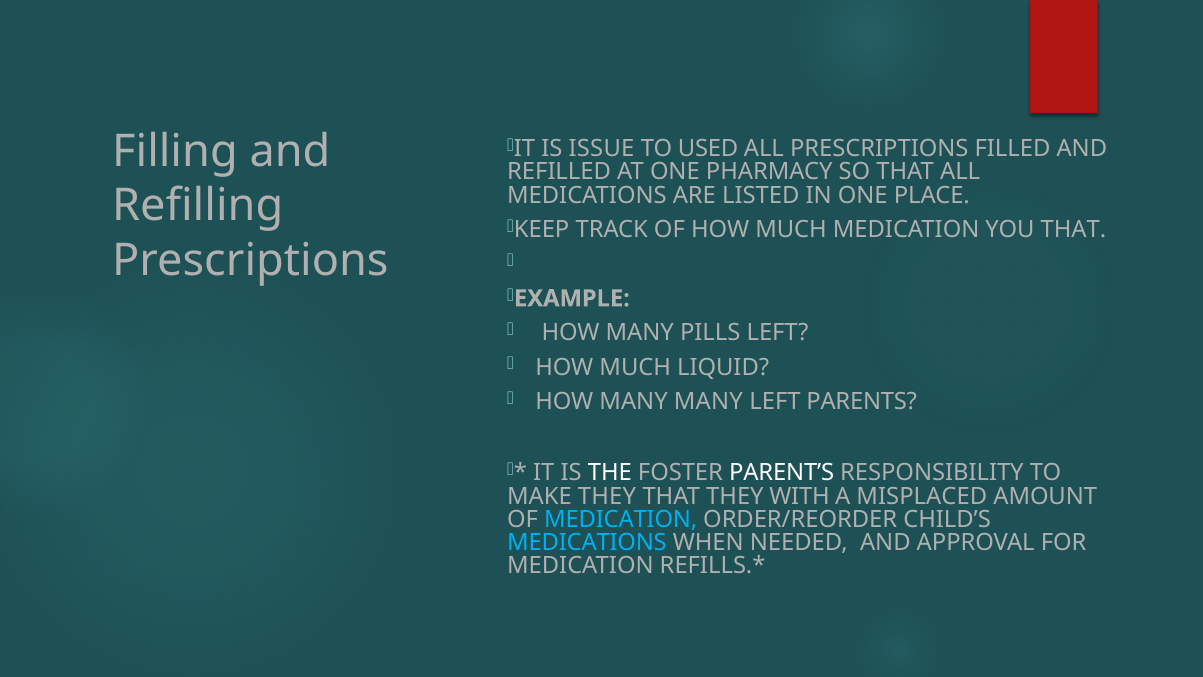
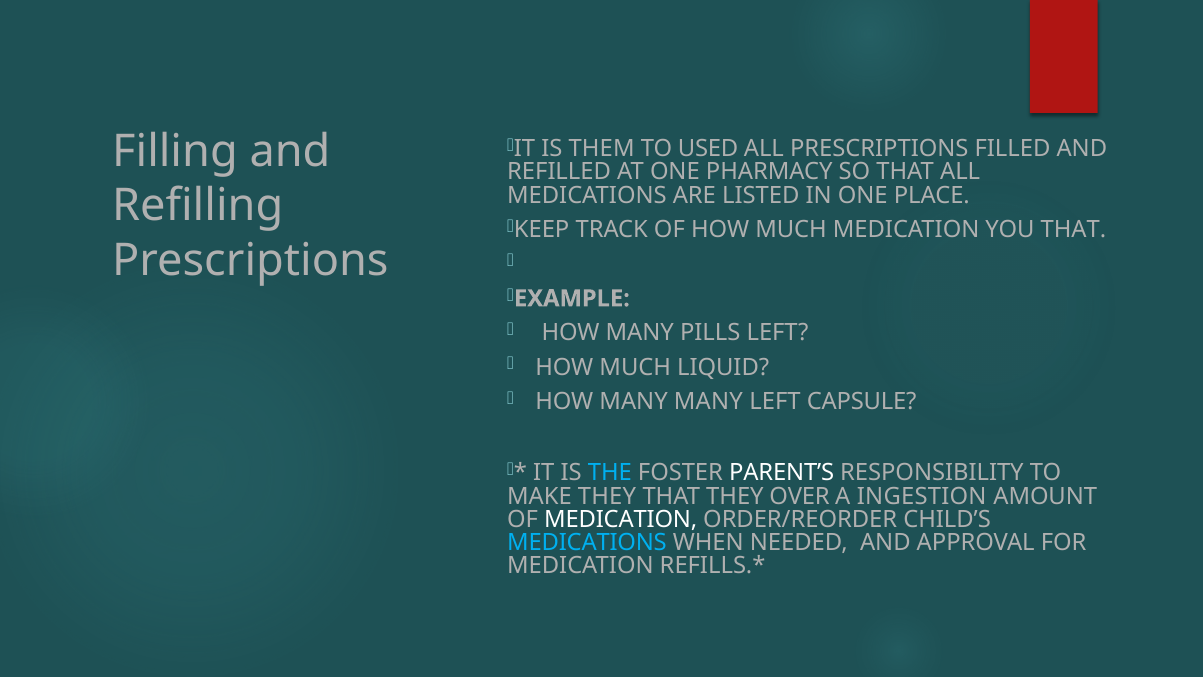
ISSUE: ISSUE -> THEM (602, 149)
PARENTS: PARENTS -> CAPSULE (862, 401)
THE colour: white -> light blue (610, 473)
WITH: WITH -> OVER (800, 496)
MISPLACED: MISPLACED -> INGESTION (922, 496)
MEDICATION colour: light blue -> white (621, 519)
